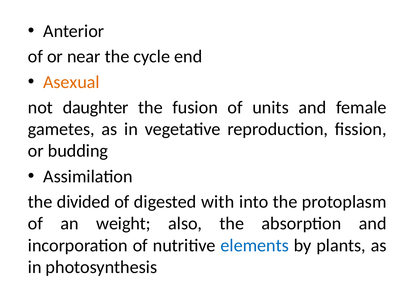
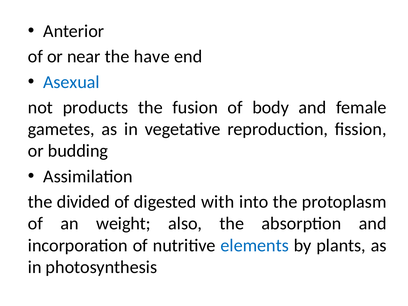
cycle: cycle -> have (152, 57)
Asexual colour: orange -> blue (71, 82)
daughter: daughter -> products (96, 107)
units: units -> body (271, 107)
